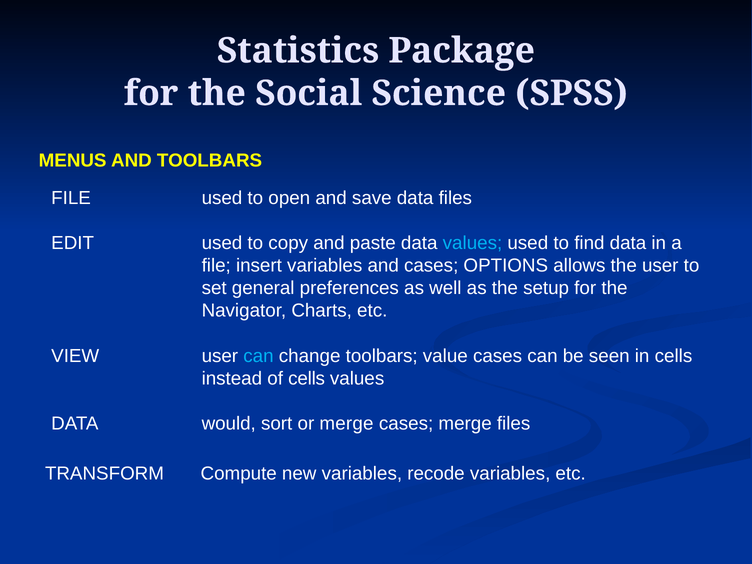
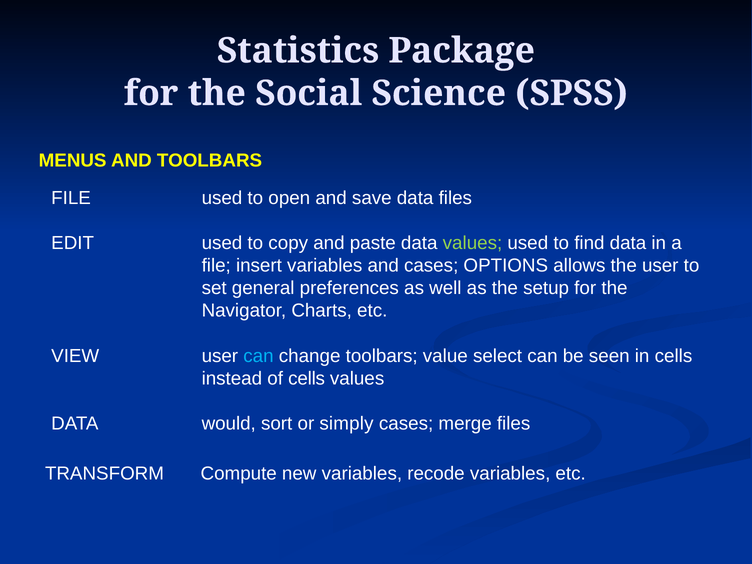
values colour: light blue -> light green (472, 243)
value cases: cases -> select (498, 356)
or merge: merge -> simply (346, 424)
